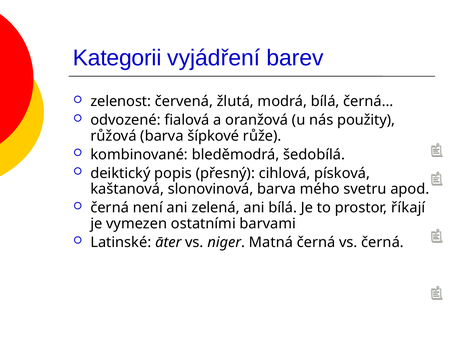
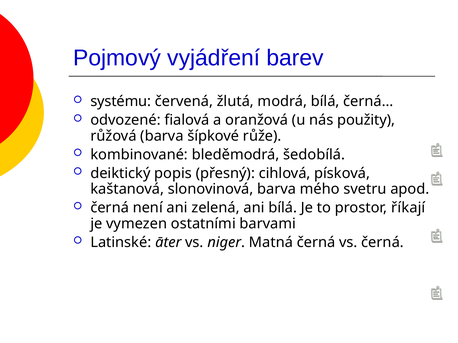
Kategorii: Kategorii -> Pojmový (117, 58)
zelenost: zelenost -> systému (121, 102)
